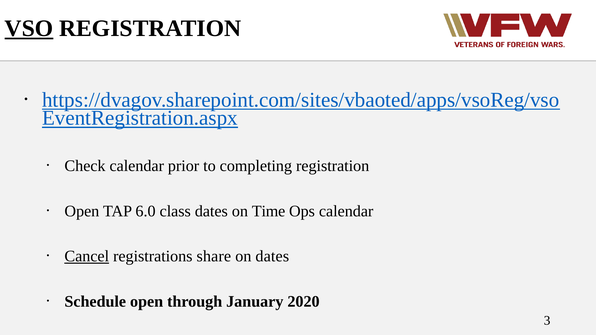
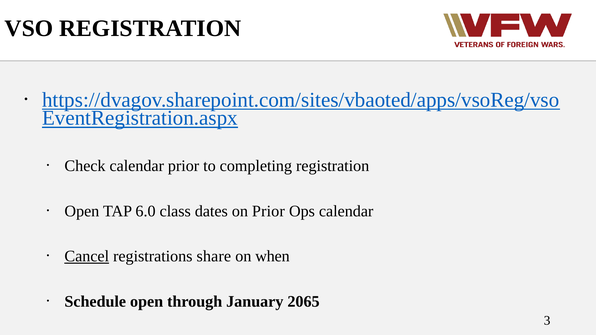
VSO underline: present -> none (29, 28)
on Time: Time -> Prior (268, 211)
on dates: dates -> when (272, 257)
2020: 2020 -> 2065 (304, 302)
